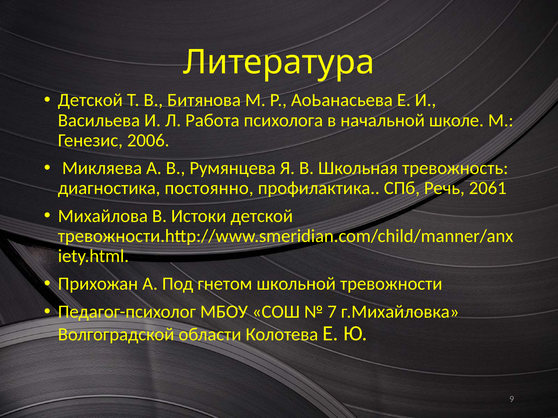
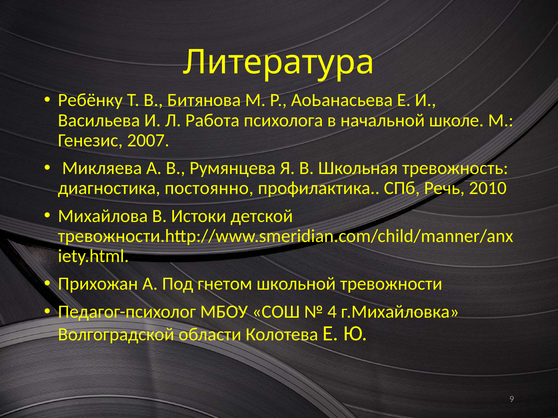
Детской: Детской -> Ребёнку (90, 100)
2006: 2006 -> 2007 (148, 140)
2061: 2061 -> 2010 (488, 188)
7: 7 -> 4 (332, 312)
